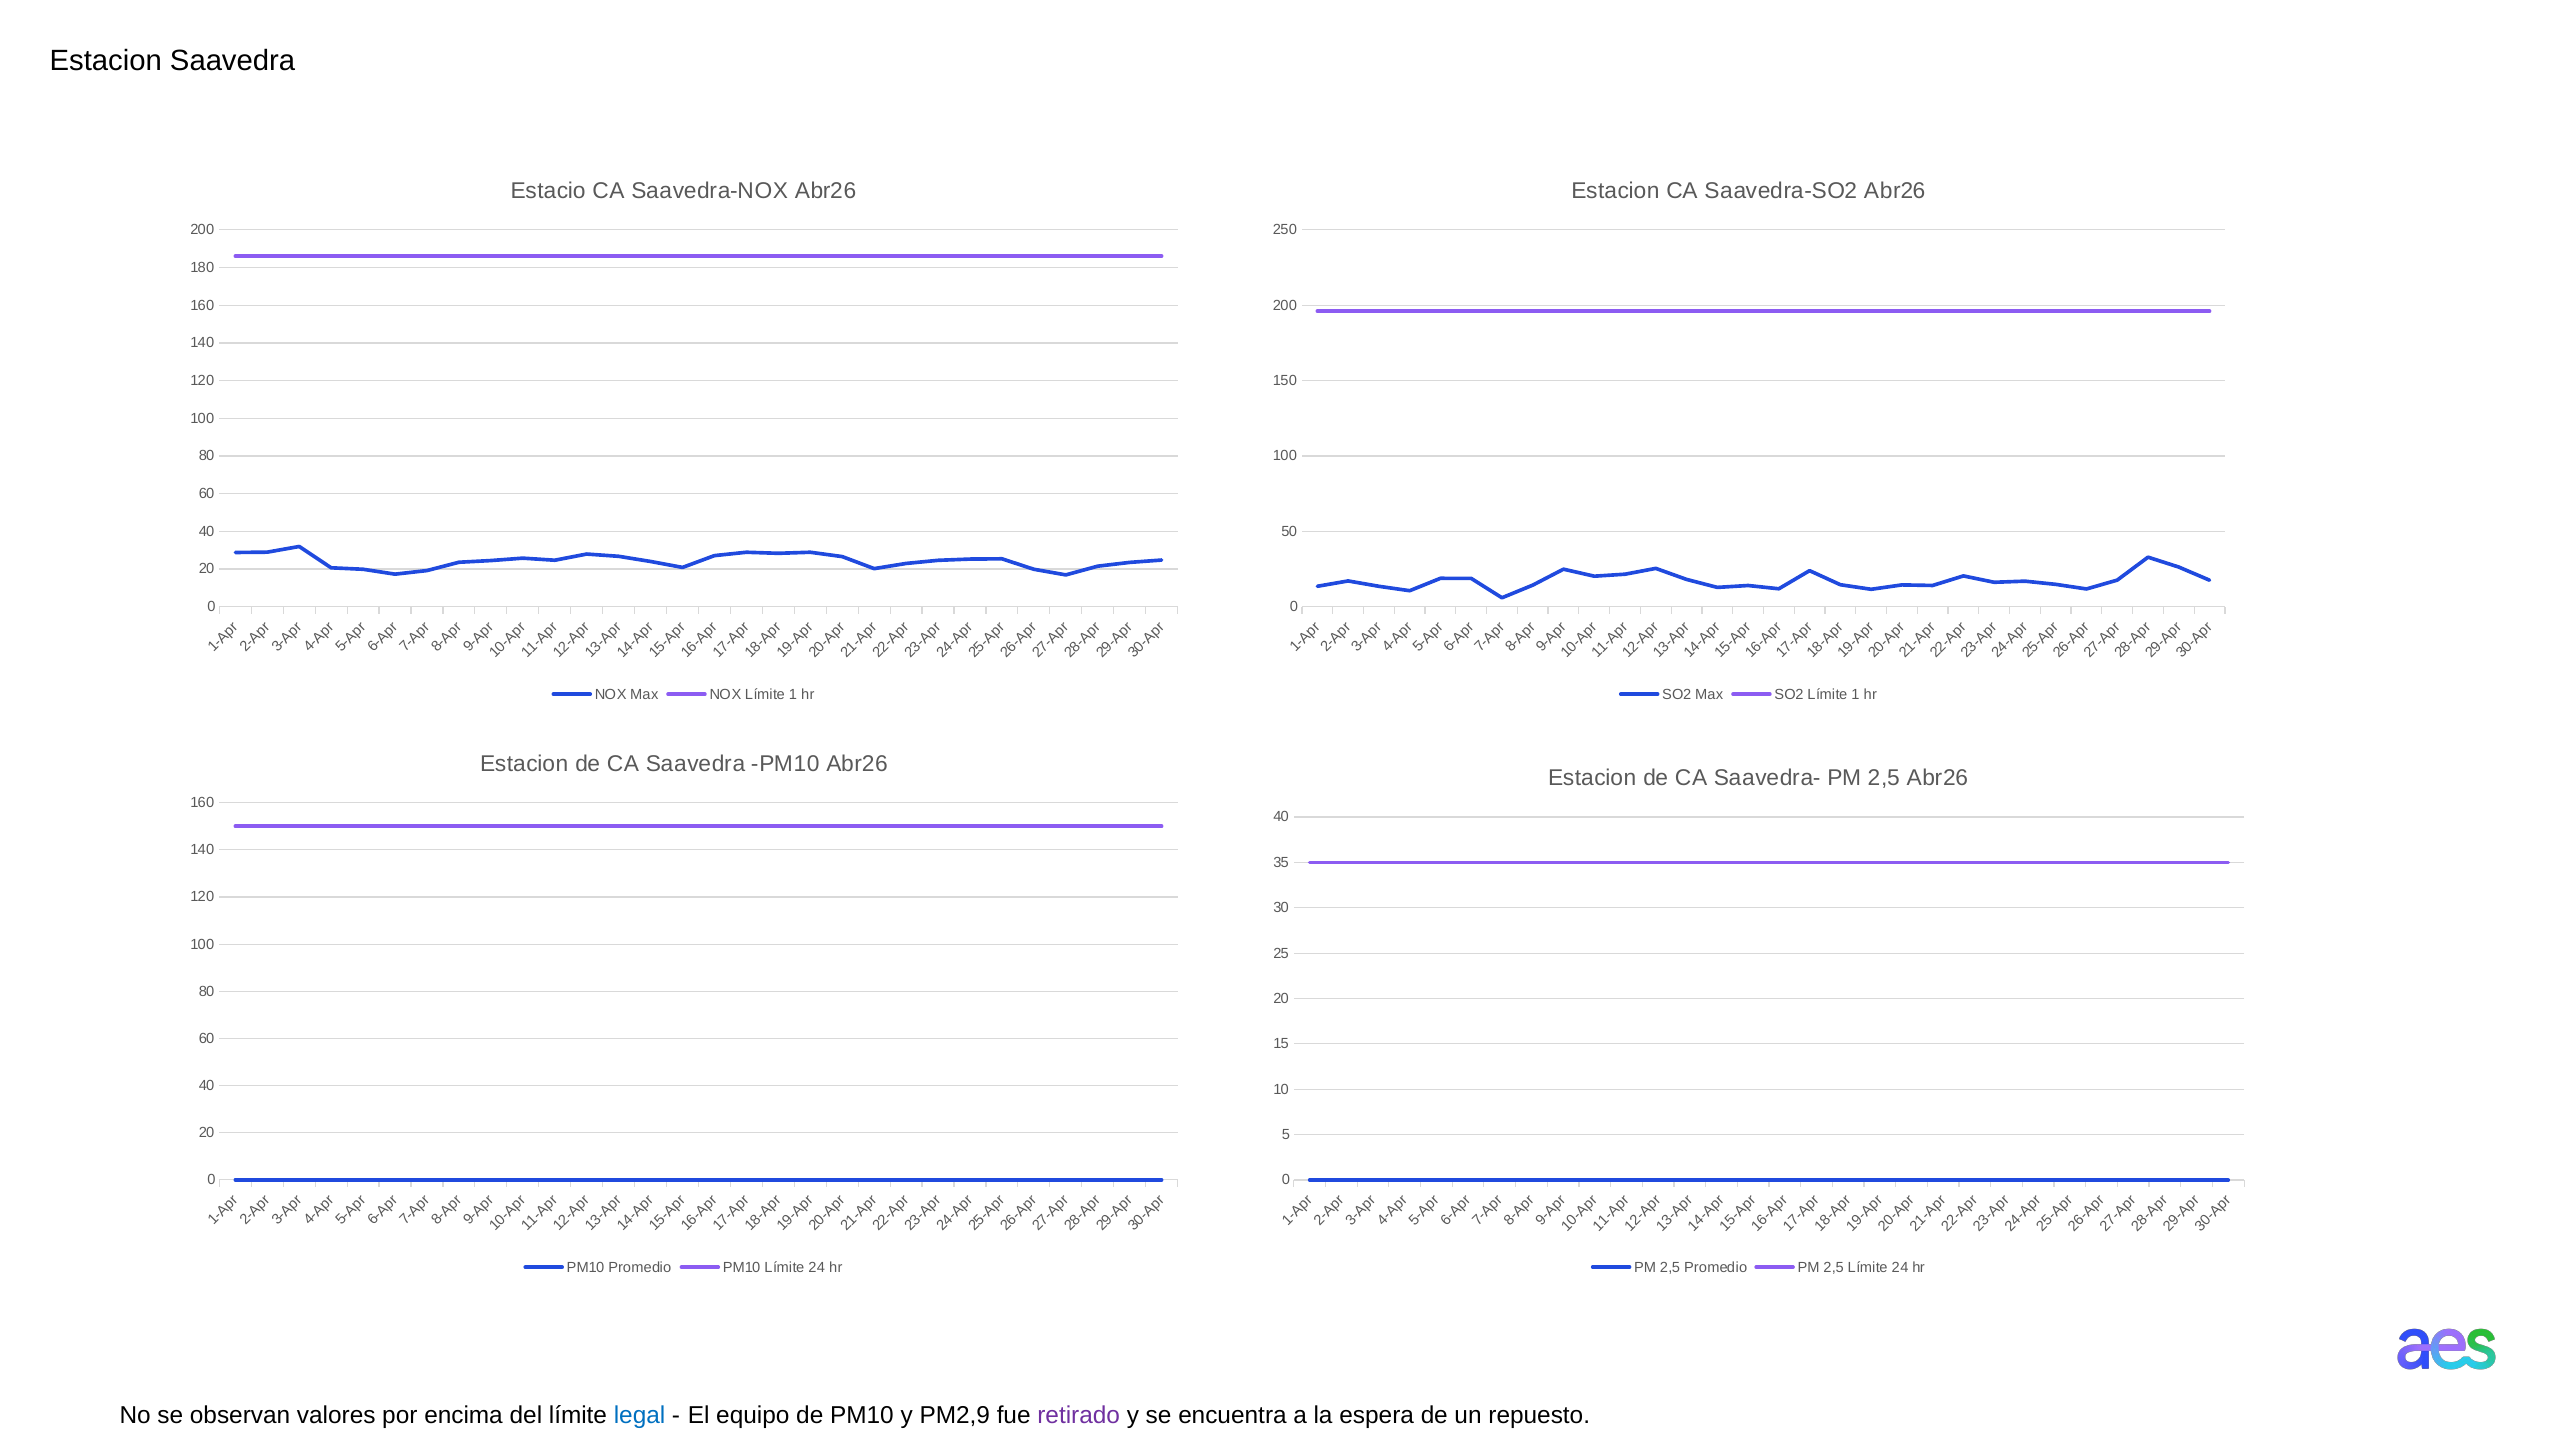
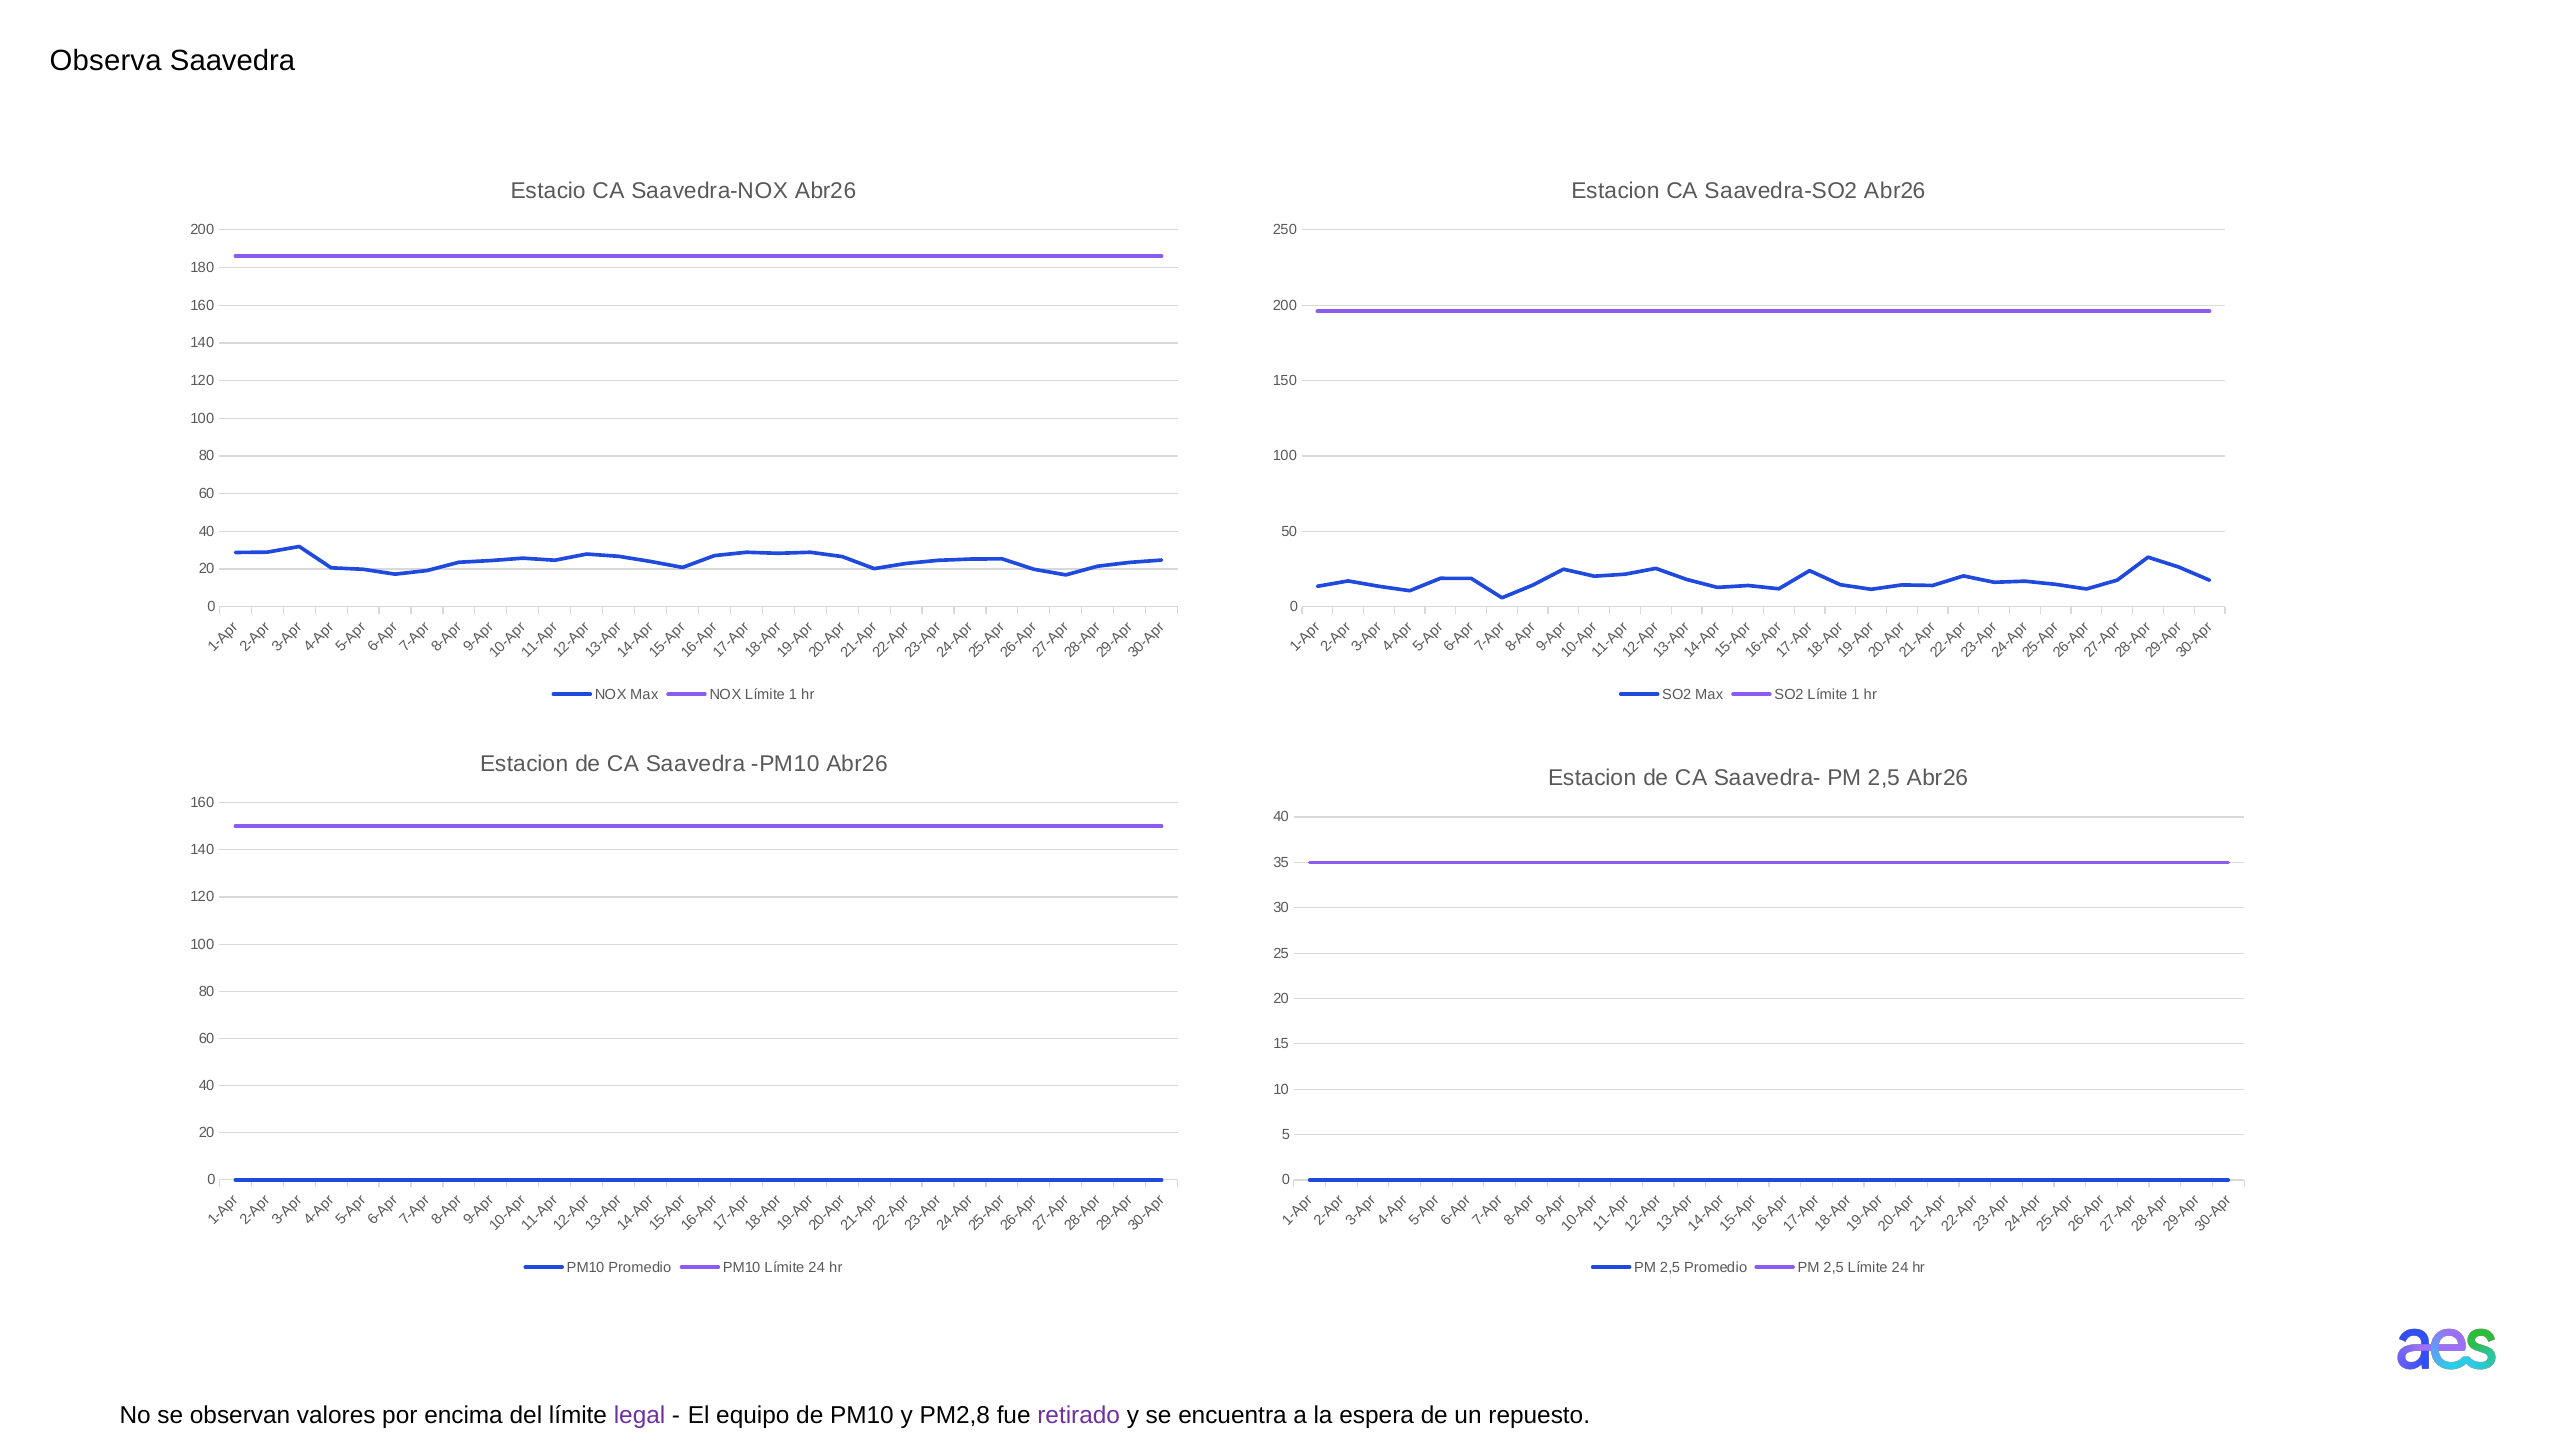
Estacion: Estacion -> Observa (106, 61)
legal colour: blue -> purple (640, 1415)
PM2,9: PM2,9 -> PM2,8 (955, 1415)
